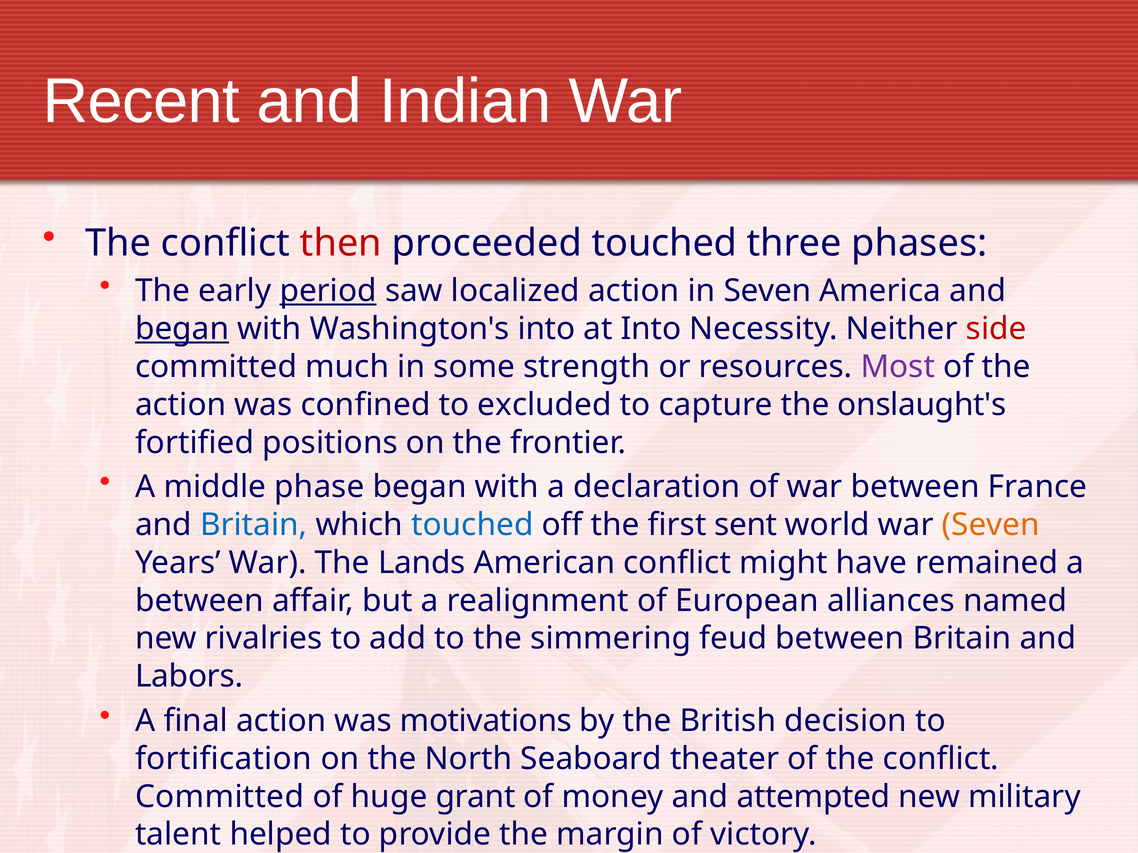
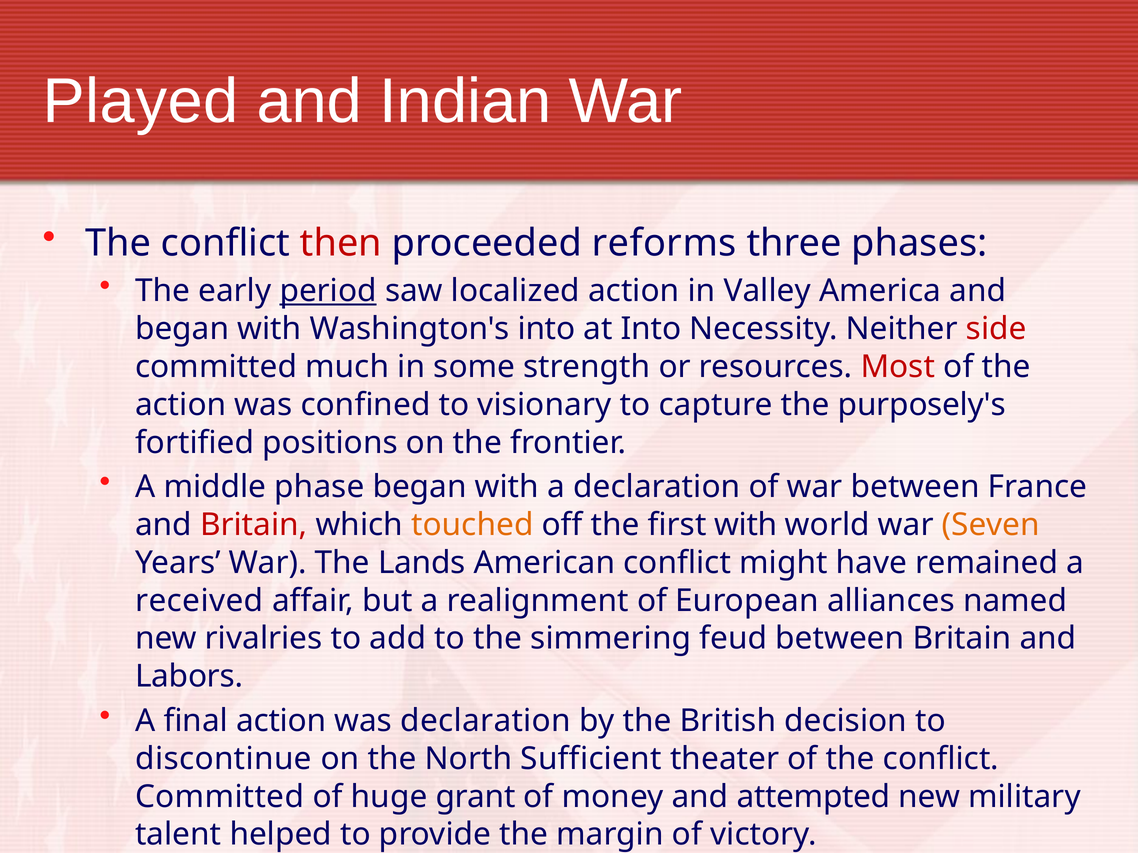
Recent: Recent -> Played (141, 101)
proceeded touched: touched -> reforms (664, 243)
in Seven: Seven -> Valley (767, 291)
began underline: present -> none (182, 329)
Most colour: purple -> red (898, 367)
excluded: excluded -> visionary (544, 405)
onslaught's: onslaught's -> purposely's (922, 405)
Britain colour: blue -> red (254, 525)
touched colour: blue -> orange (472, 525)
first sent: sent -> with (746, 525)
between: between -> received (199, 601)
was motivations: motivations -> declaration (486, 721)
fortification: fortification -> discontinue (224, 759)
Seaboard: Seaboard -> Sufficient (591, 759)
